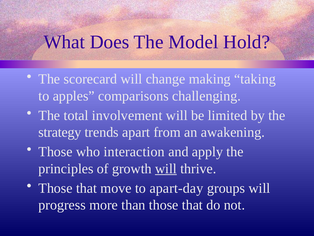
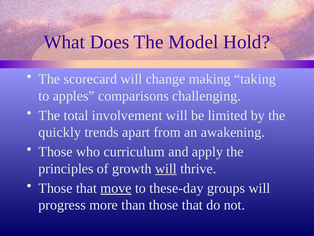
strategy: strategy -> quickly (60, 132)
interaction: interaction -> curriculum (134, 152)
move underline: none -> present (116, 188)
apart-day: apart-day -> these-day (176, 188)
